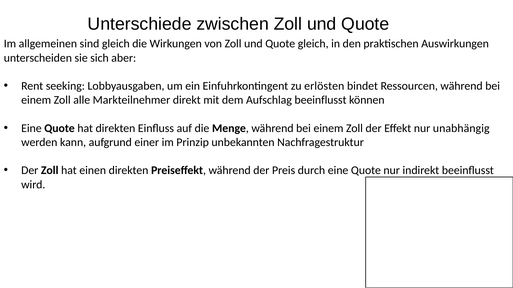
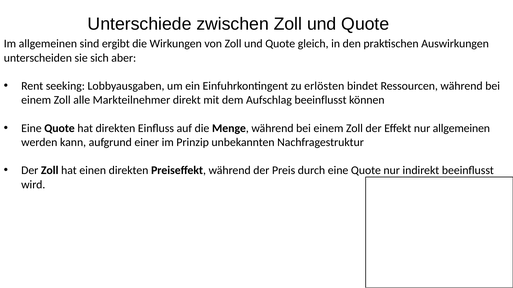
sind gleich: gleich -> ergibt (116, 44)
nur unabhängig: unabhängig -> allgemeinen (461, 128)
